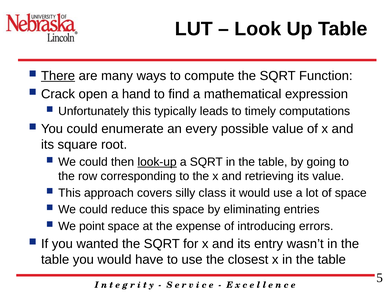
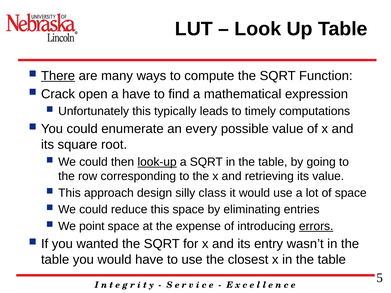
a hand: hand -> have (136, 94)
covers: covers -> design (155, 193)
errors underline: none -> present (316, 226)
